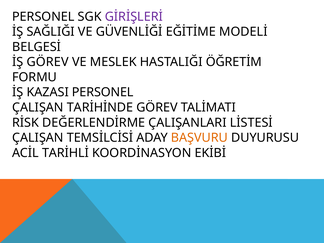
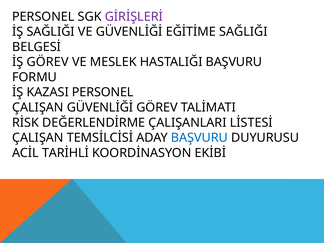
EĞİTİME MODELİ: MODELİ -> SAĞLIĞI (243, 32)
HASTALIĞI ÖĞRETİM: ÖĞRETİM -> BAŞVURU (234, 62)
ÇALIŞAN TARİHİNDE: TARİHİNDE -> GÜVENLİĞİ (100, 107)
BAŞVURU colour: orange -> blue (199, 138)
